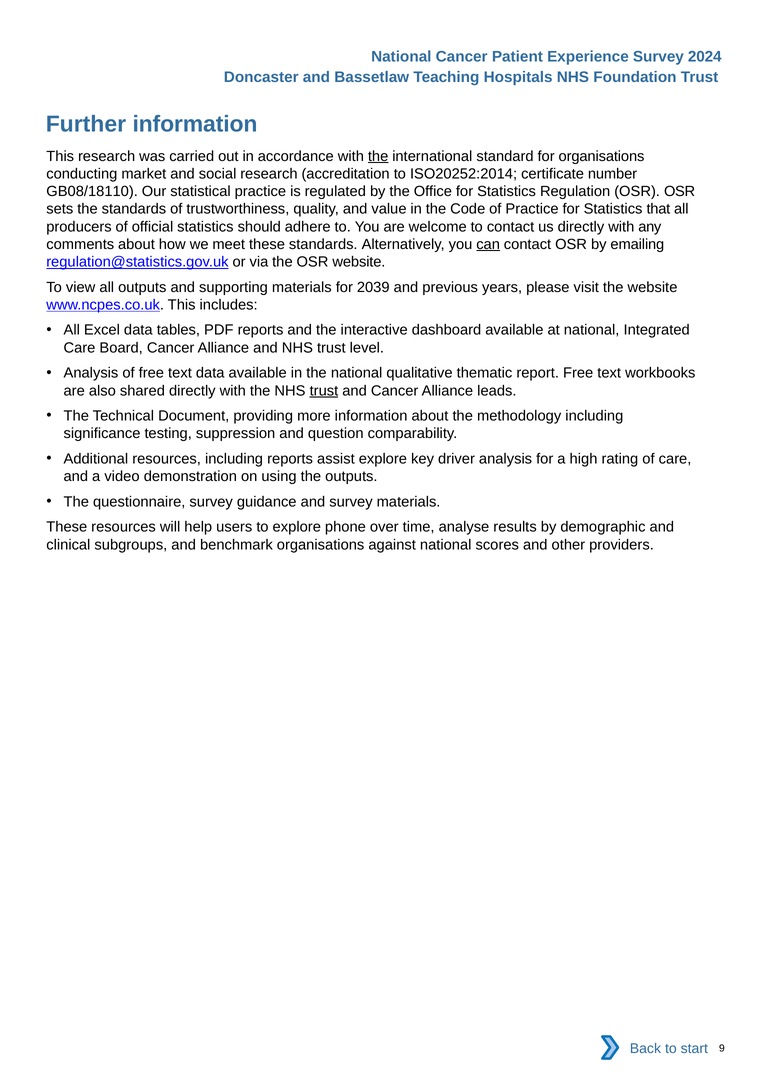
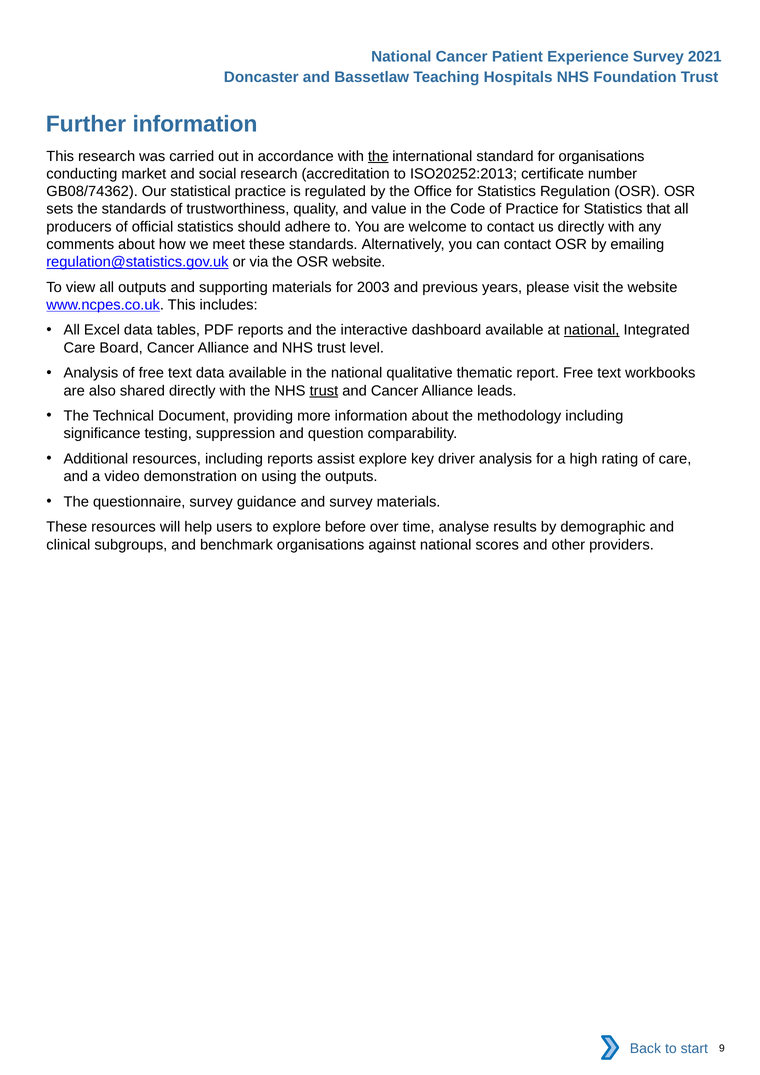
2024: 2024 -> 2021 (705, 57)
ISO20252:2014: ISO20252:2014 -> ISO20252:2013 (464, 174)
GB08/18110: GB08/18110 -> GB08/74362 (92, 192)
can underline: present -> none (488, 244)
2039: 2039 -> 2003 (373, 287)
national underline: none -> present (592, 330)
phone: phone -> before (346, 527)
